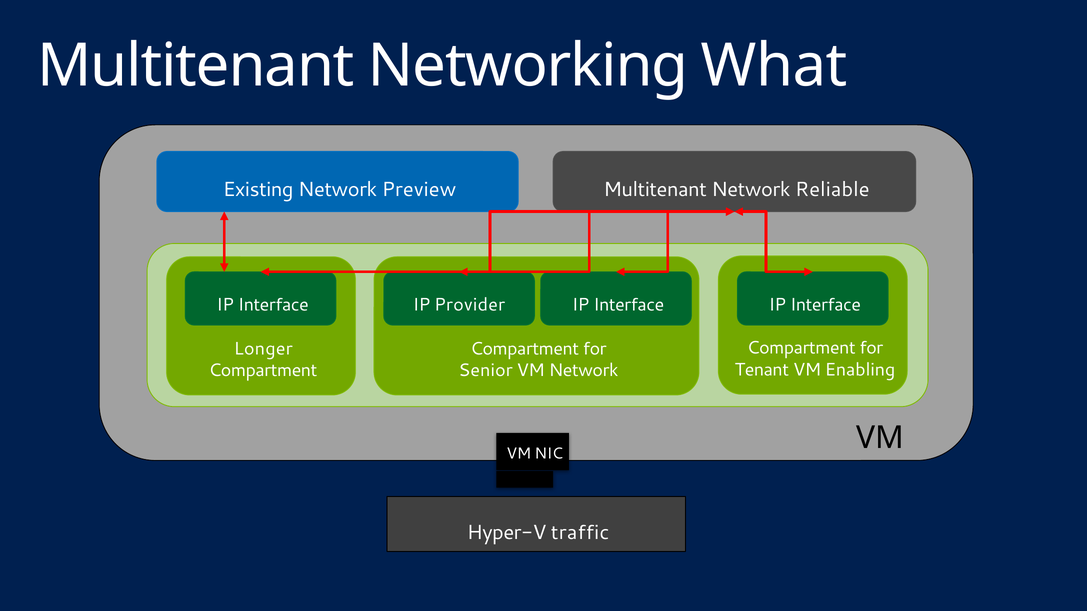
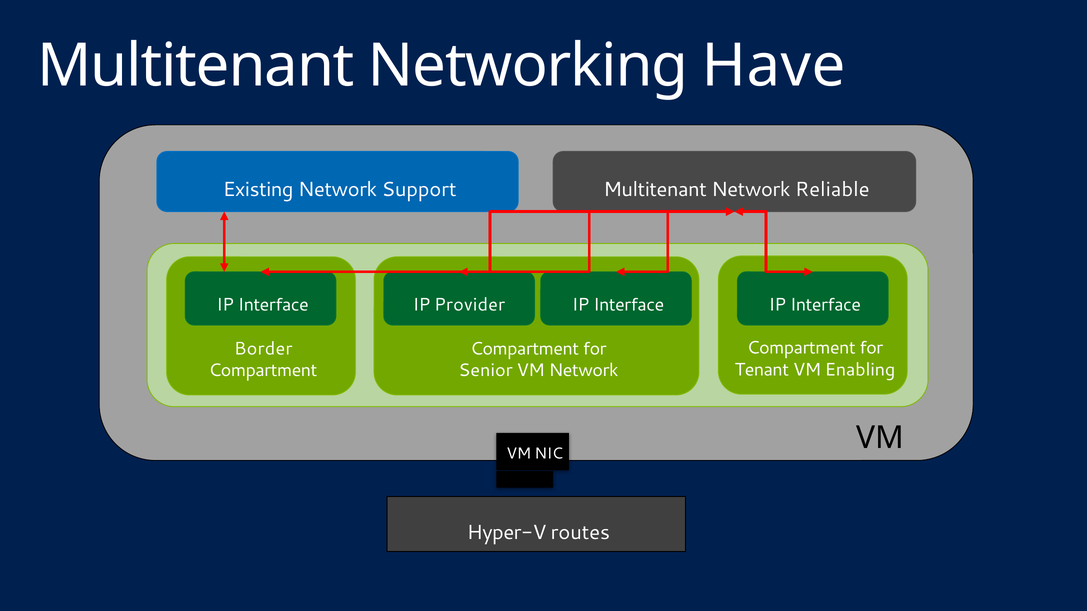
What: What -> Have (774, 66)
Preview: Preview -> Support (419, 190)
Longer: Longer -> Border (263, 349)
traffic: traffic -> routes (580, 533)
